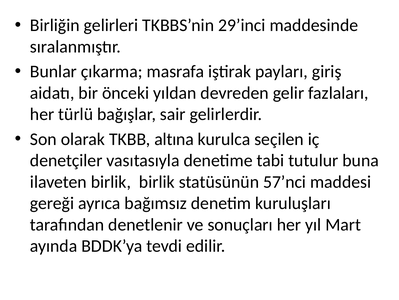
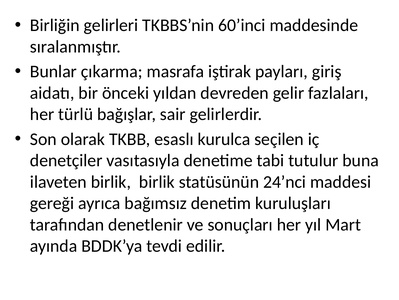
29’inci: 29’inci -> 60’inci (242, 25)
altına: altına -> esaslı (174, 139)
57’nci: 57’nci -> 24’nci (285, 181)
